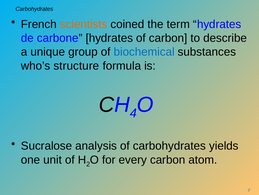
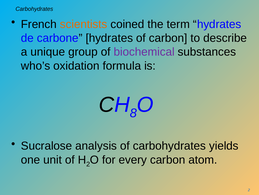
biochemical colour: blue -> purple (144, 52)
structure: structure -> oxidation (76, 66)
4: 4 -> 8 (133, 113)
